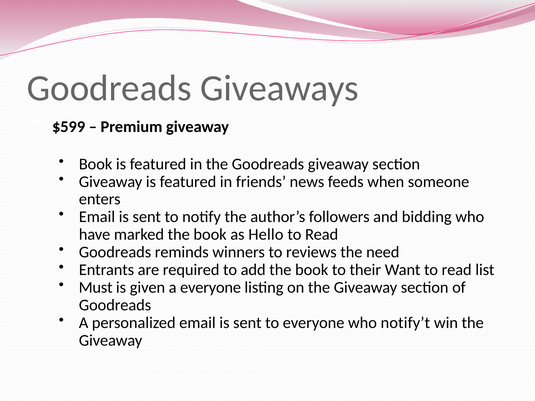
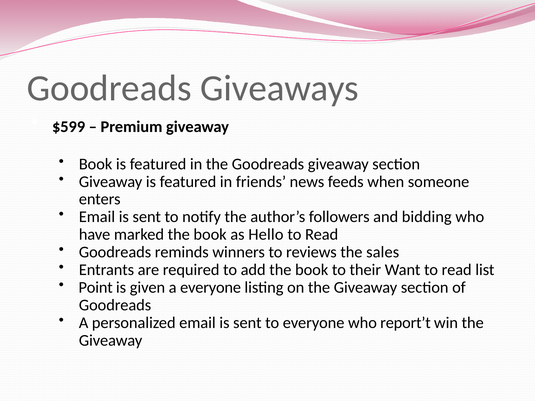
need: need -> sales (383, 252)
Must: Must -> Point (96, 288)
notify’t: notify’t -> report’t (406, 323)
